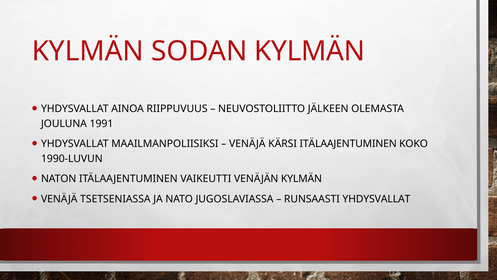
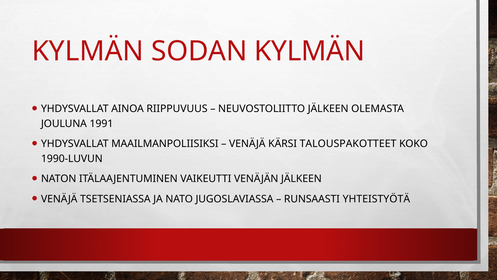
KÄRSI ITÄLAAJENTUMINEN: ITÄLAAJENTUMINEN -> TALOUSPAKOTTEET (348, 144)
VENÄJÄN KYLMÄN: KYLMÄN -> JÄLKEEN (301, 179)
RUNSAASTI YHDYSVALLAT: YHDYSVALLAT -> YHTEISTYÖTÄ (376, 199)
